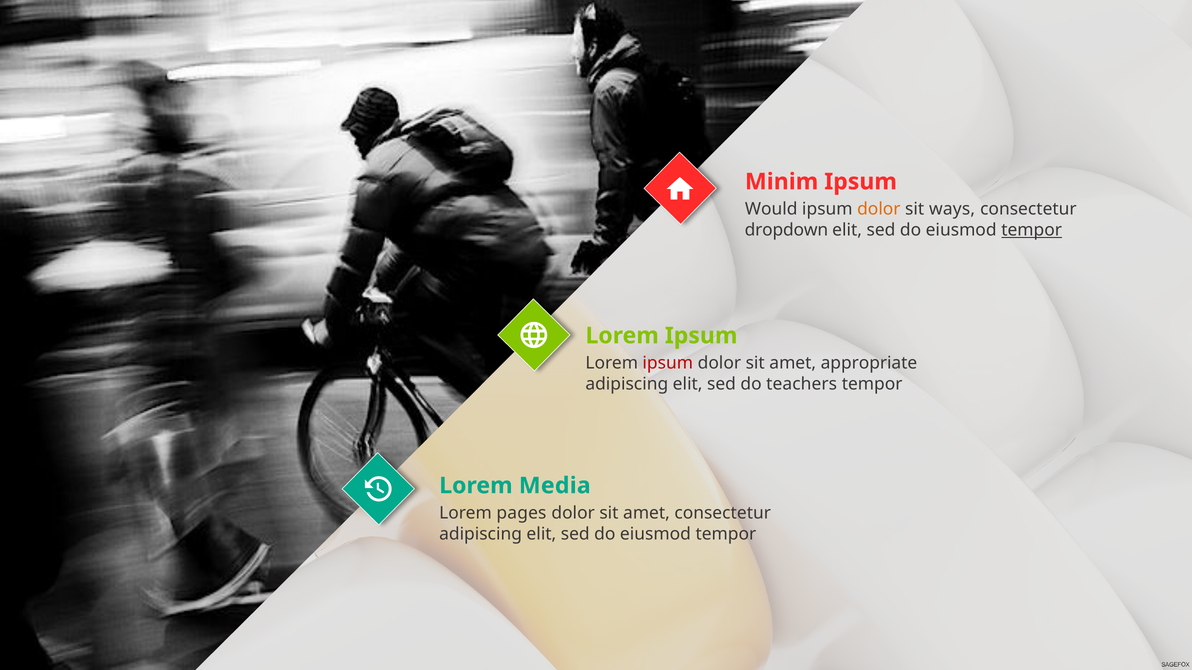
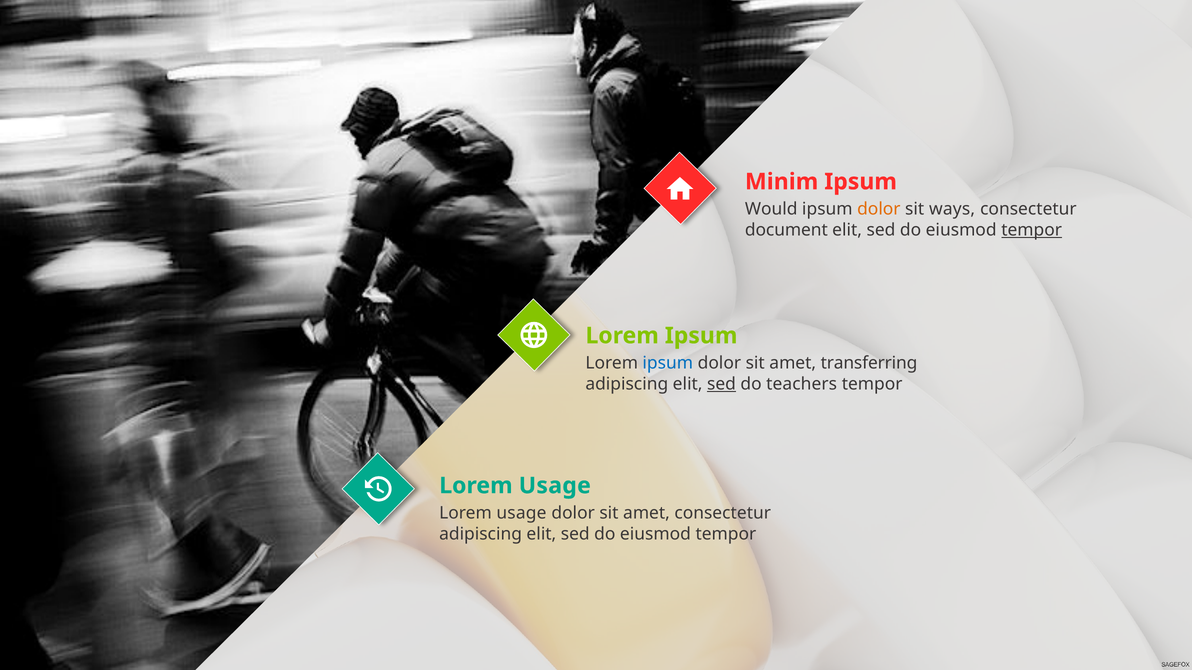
dropdown: dropdown -> document (786, 230)
ipsum colour: red -> blue (668, 363)
appropriate: appropriate -> transferring (869, 363)
sed underline: none -> present (722, 384)
Media: Media -> Usage (555, 486)
pages: pages -> usage (521, 513)
